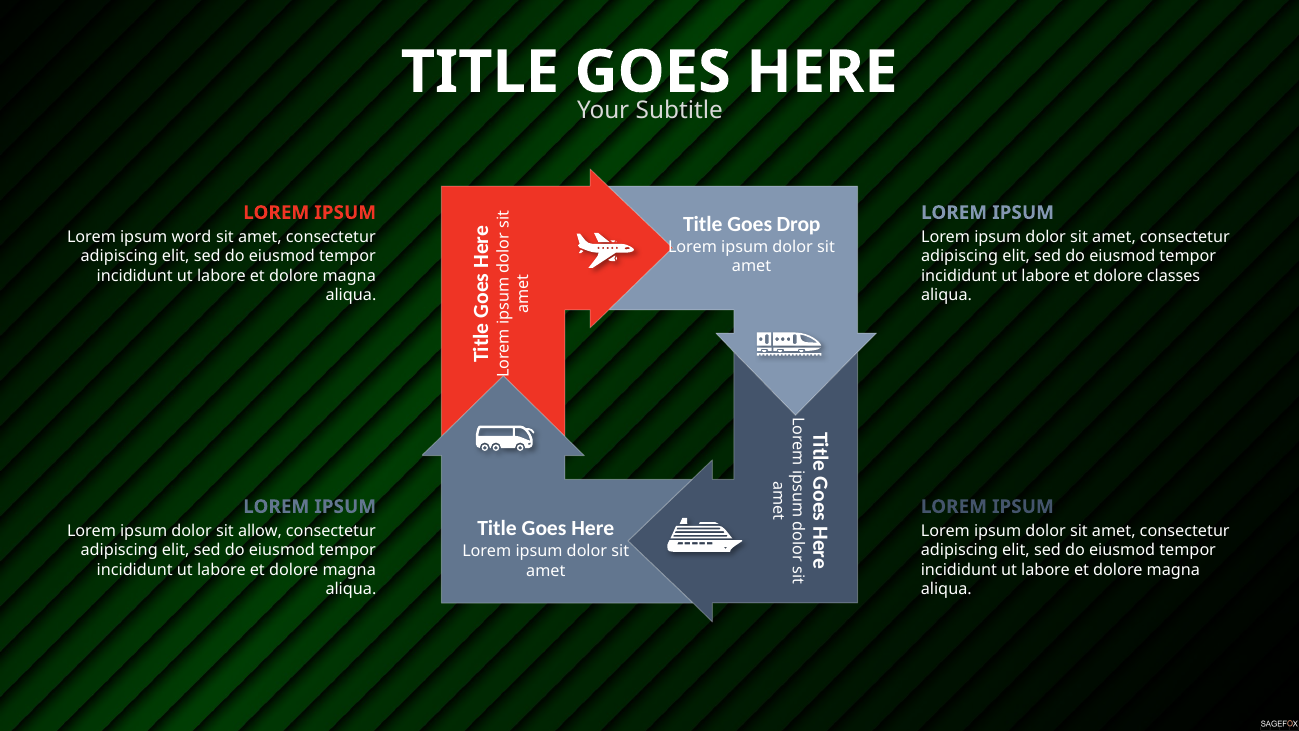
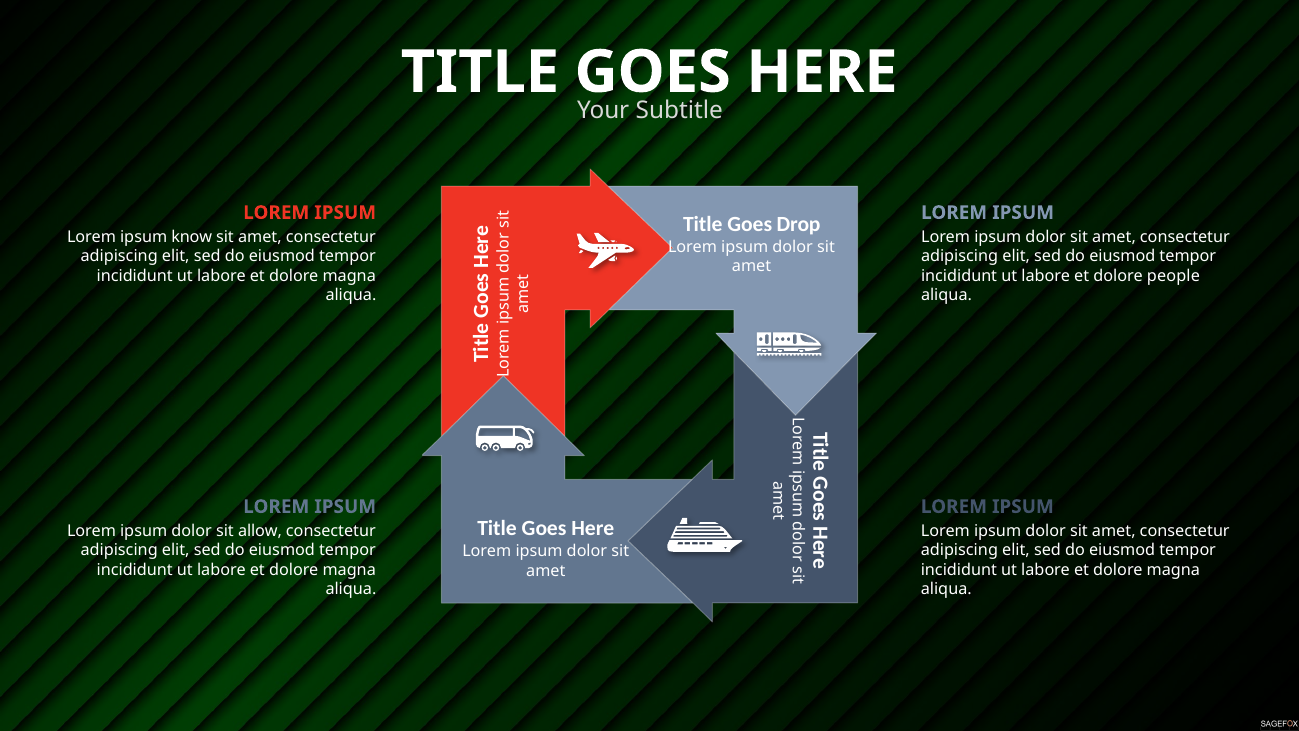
word: word -> know (192, 237)
classes: classes -> people (1173, 276)
